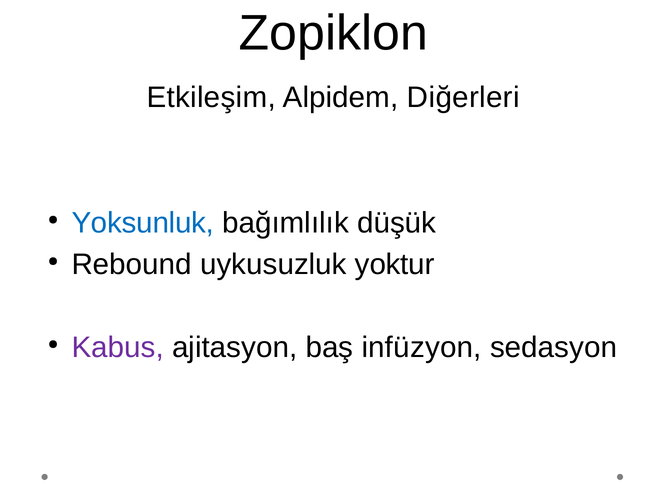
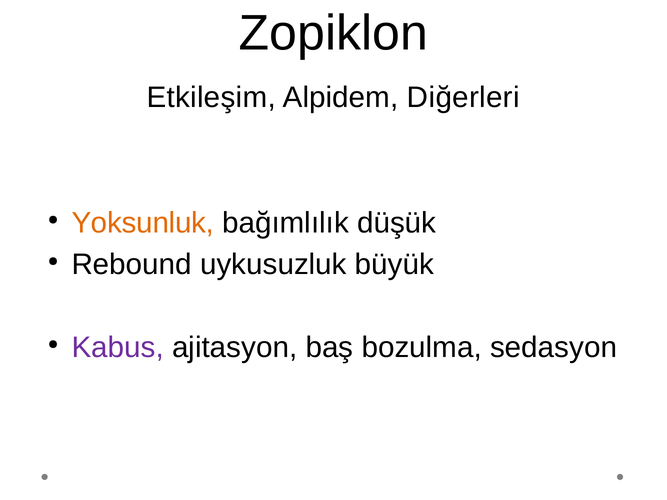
Yoksunluk colour: blue -> orange (143, 223)
yoktur: yoktur -> büyük (395, 264)
infüzyon: infüzyon -> bozulma (422, 348)
